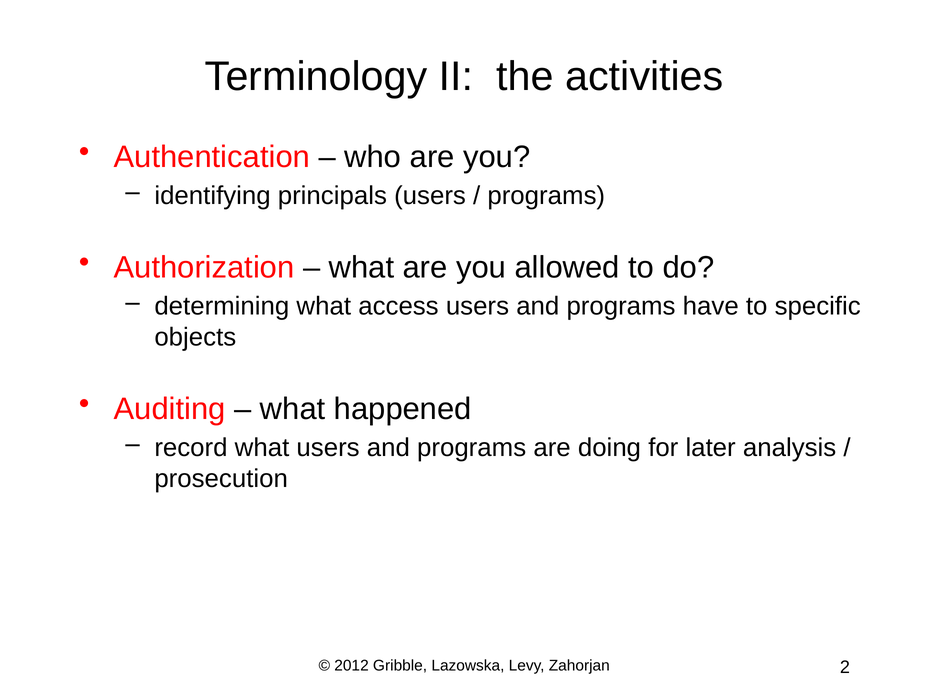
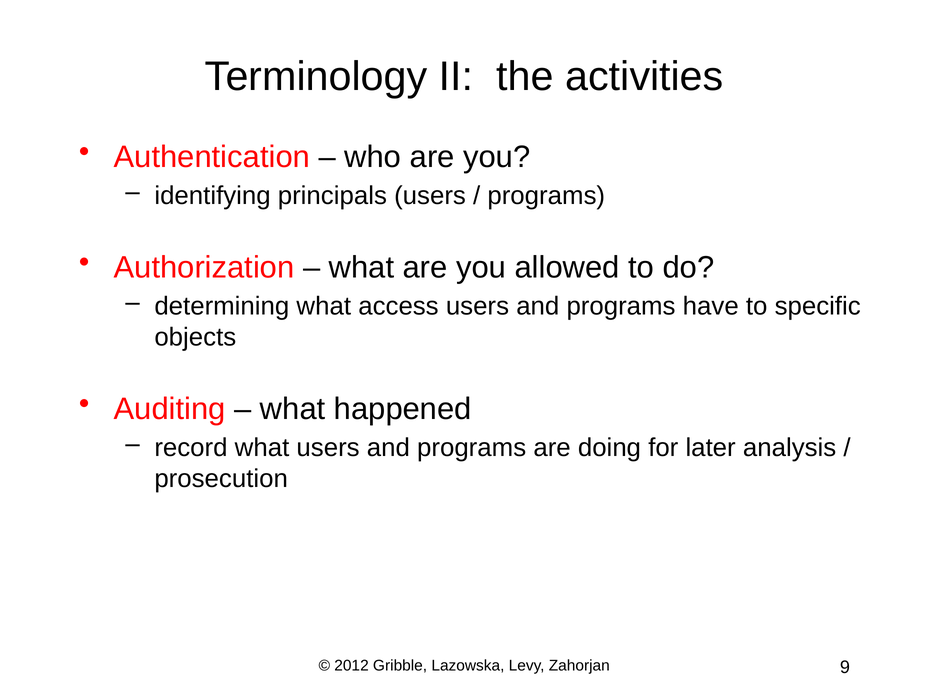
2: 2 -> 9 (845, 667)
